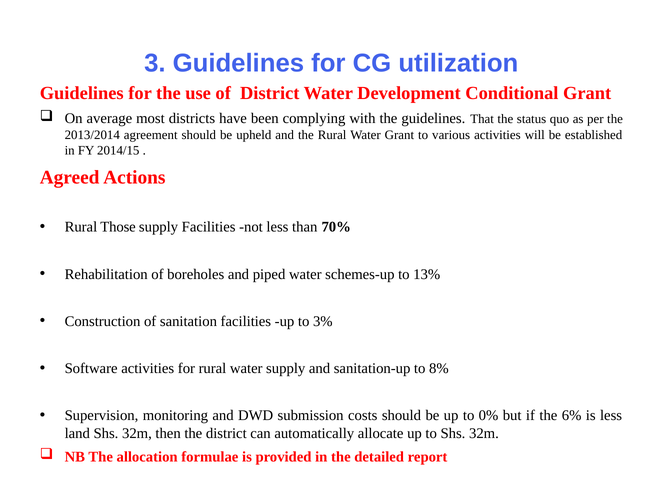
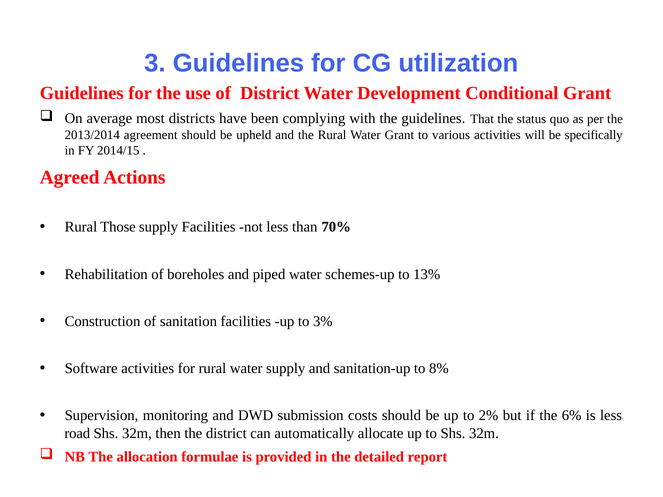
established: established -> specifically (594, 135)
0%: 0% -> 2% (489, 416)
land: land -> road (77, 433)
